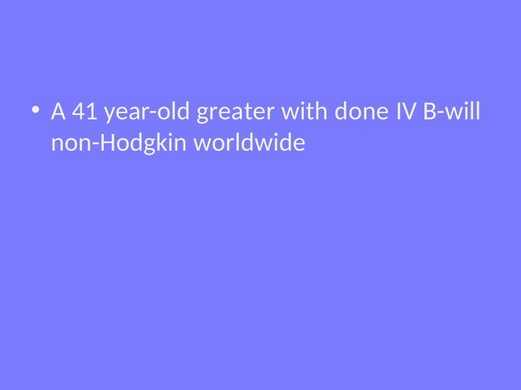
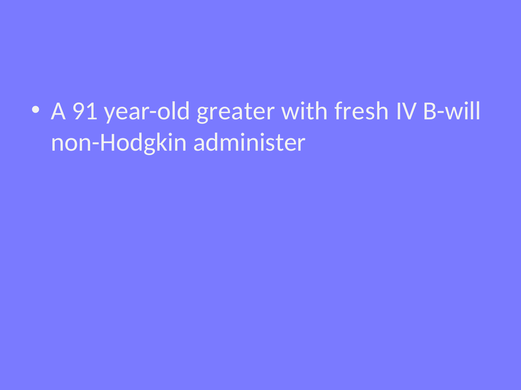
41: 41 -> 91 (85, 111)
done: done -> fresh (362, 111)
worldwide: worldwide -> administer (250, 142)
